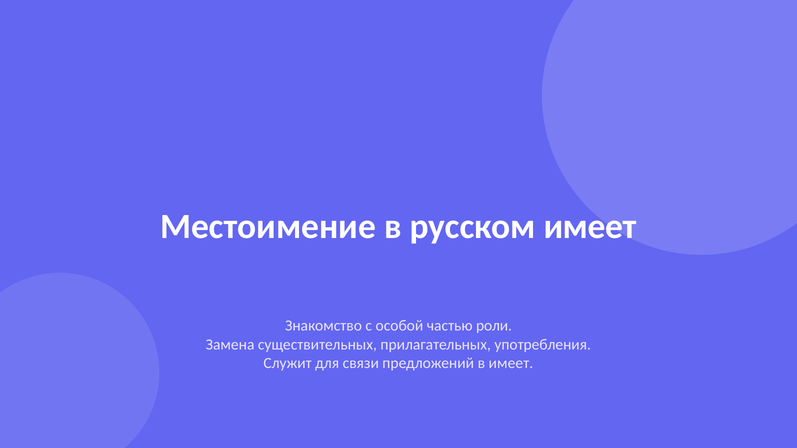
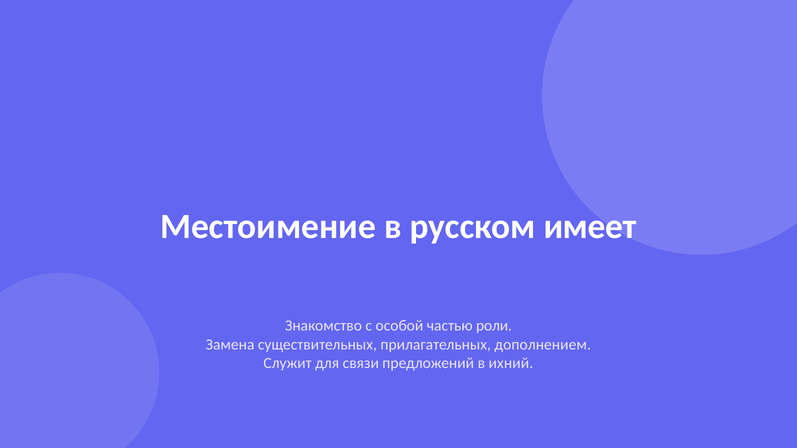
употребления: употребления -> дополнением (543, 345)
в имеет: имеет -> ихний (511, 363)
